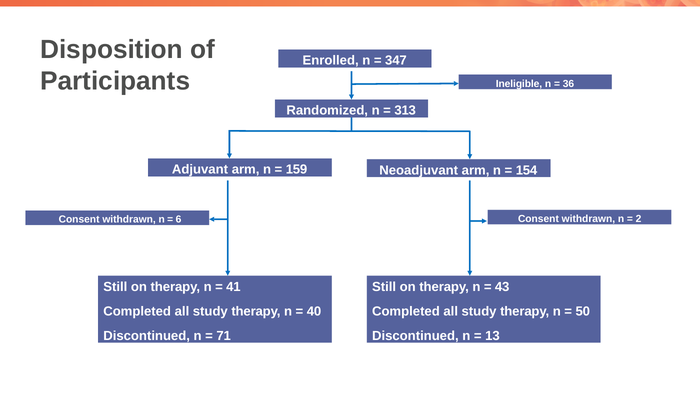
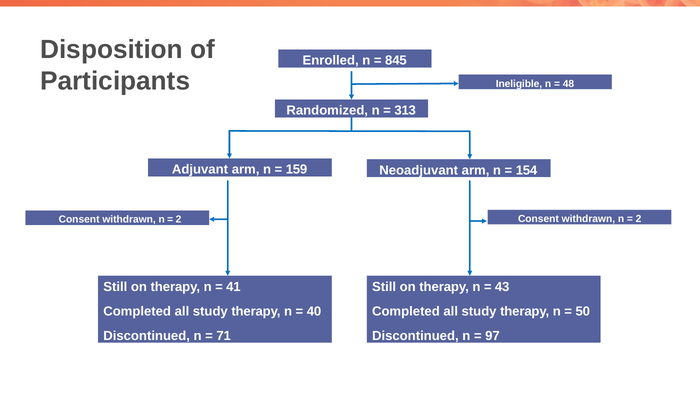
347: 347 -> 845 (396, 61)
36: 36 -> 48 (568, 84)
6: 6 -> 2 (179, 219)
13: 13 -> 97 (492, 336)
